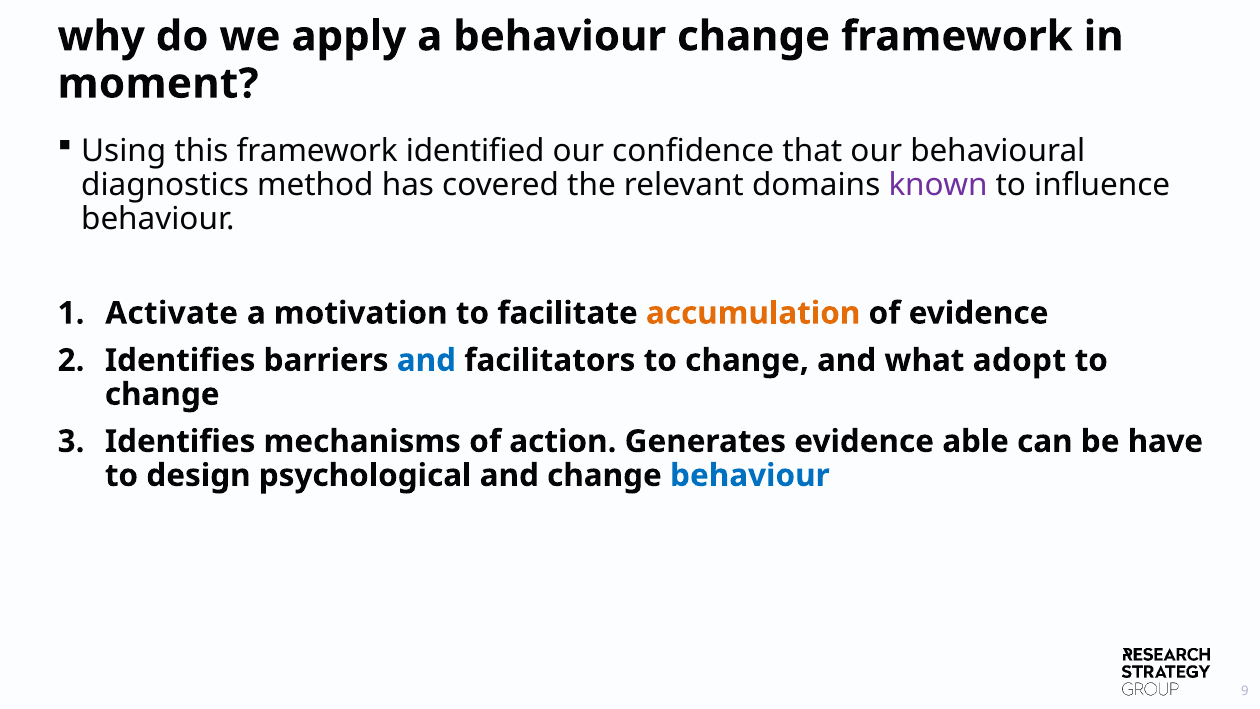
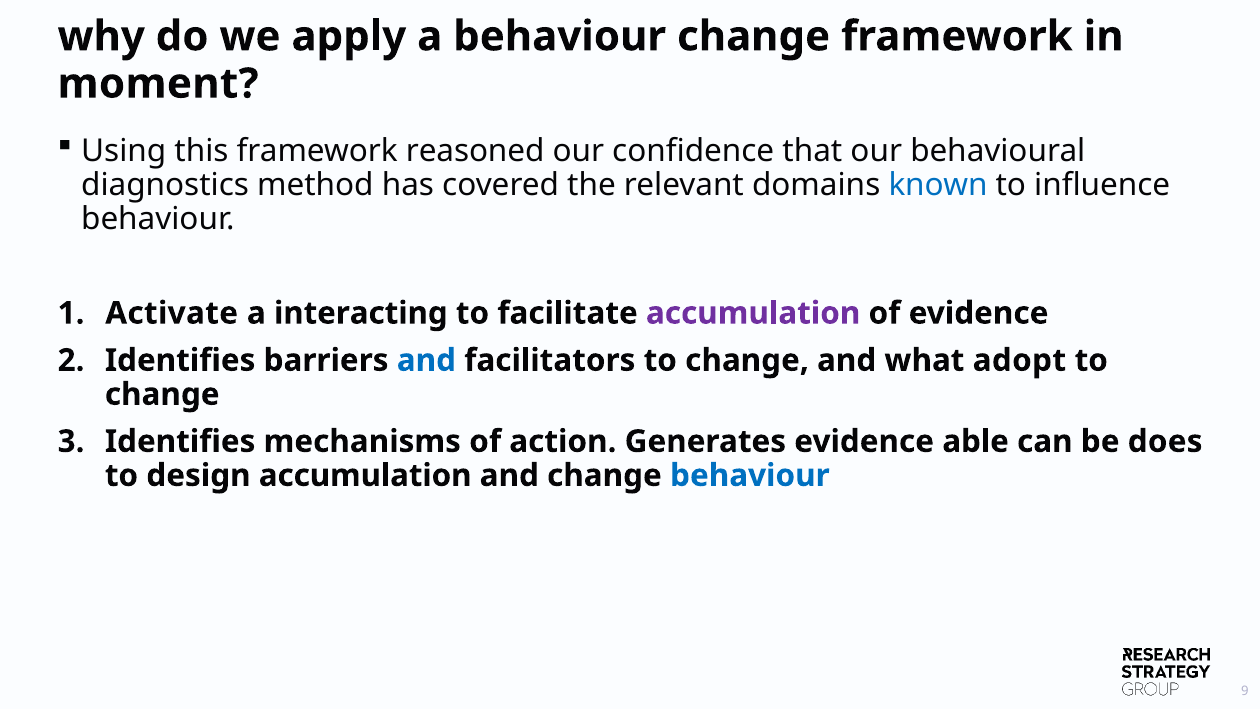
identified: identified -> reasoned (475, 151)
known colour: purple -> blue (938, 185)
motivation: motivation -> interacting (361, 313)
accumulation colour: orange -> purple (753, 313)
have: have -> does (1165, 441)
design psychological: psychological -> accumulation (365, 475)
